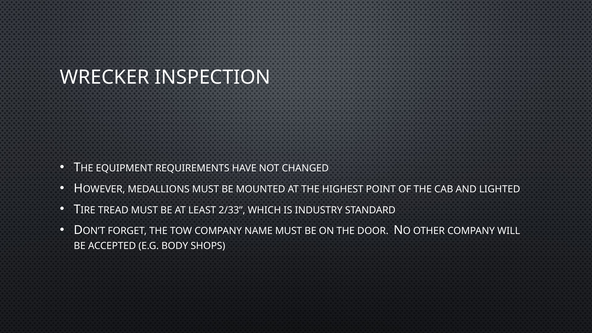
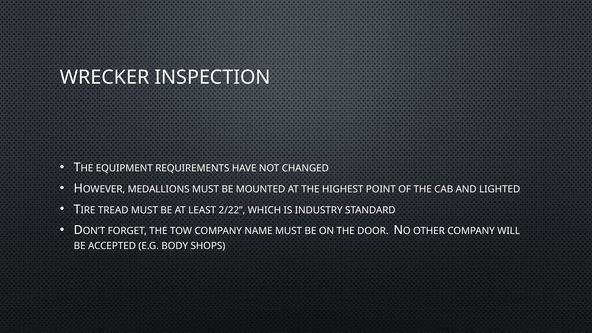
2/33: 2/33 -> 2/22 (232, 210)
